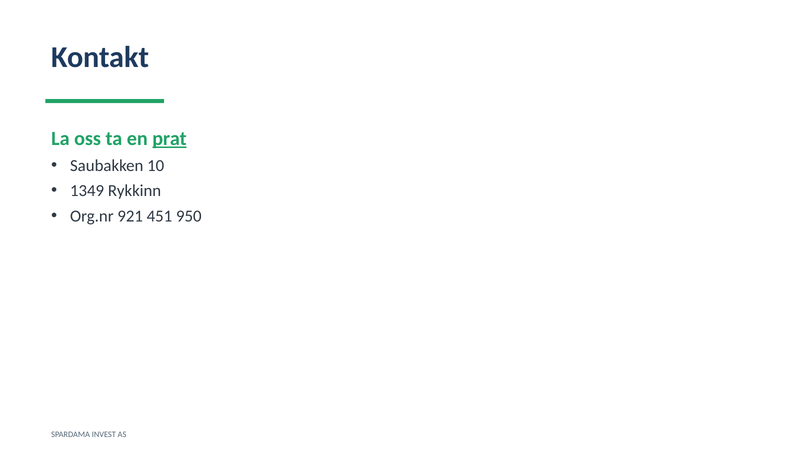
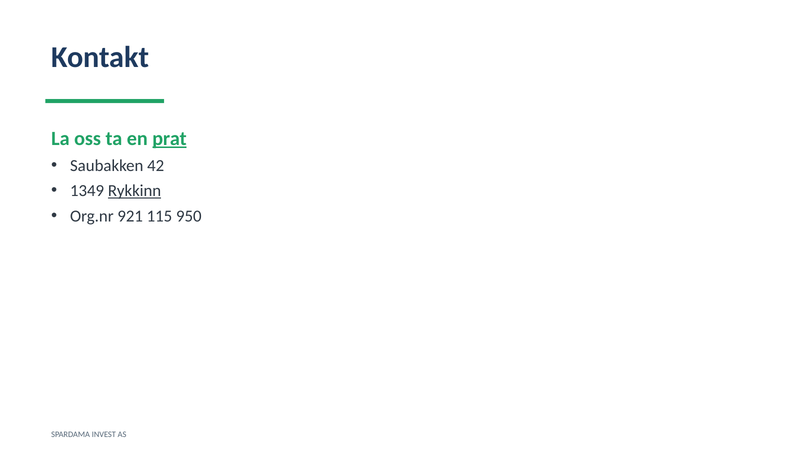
10: 10 -> 42 (156, 166)
Rykkinn underline: none -> present (135, 191)
451: 451 -> 115 (159, 216)
